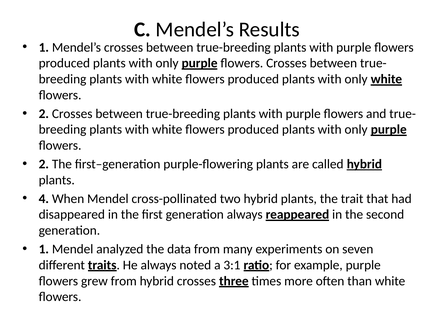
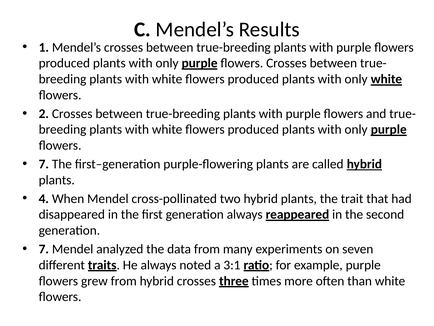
2: 2 -> 7 (44, 164)
1: 1 -> 7 (44, 249)
